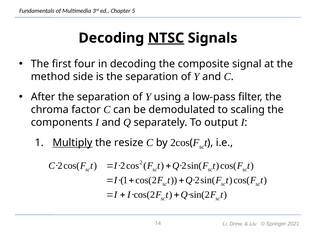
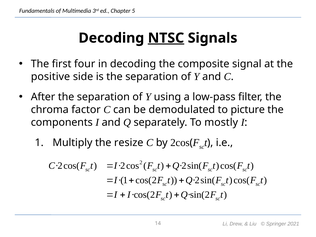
method: method -> positive (50, 77)
scaling: scaling -> picture (248, 110)
output: output -> mostly (221, 122)
Multiply underline: present -> none (72, 143)
